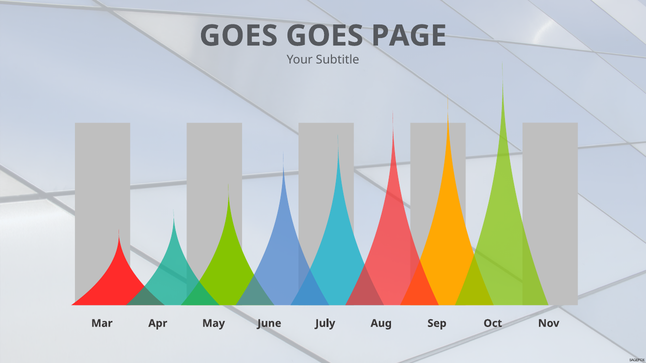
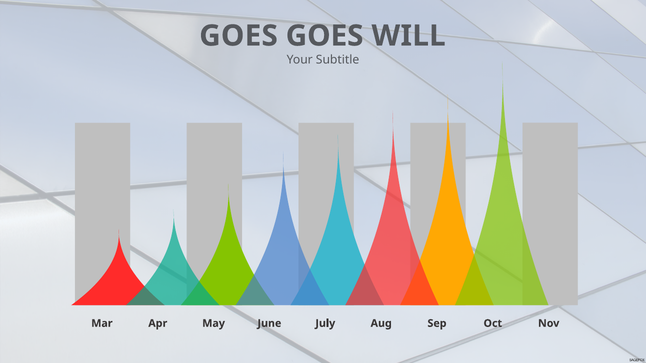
PAGE: PAGE -> WILL (409, 36)
